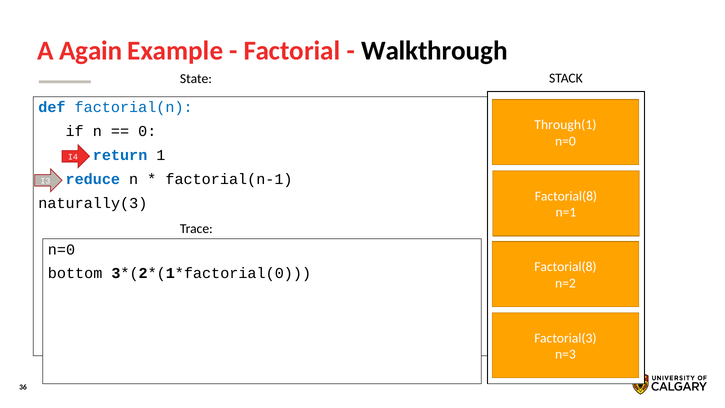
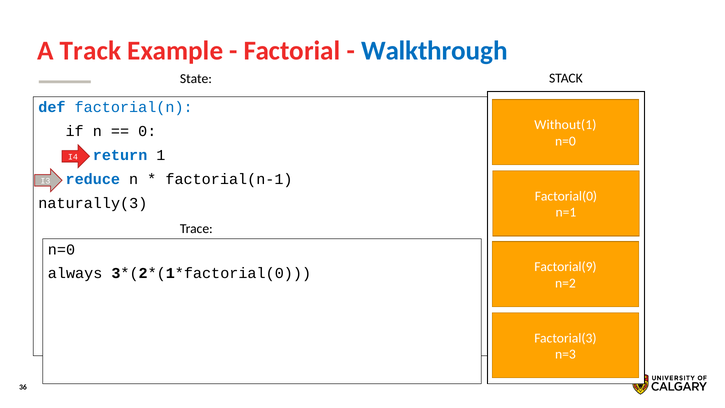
Again: Again -> Track (90, 51)
Walkthrough colour: black -> blue (434, 51)
Through(1: Through(1 -> Without(1 (565, 125)
Factorial(8: Factorial(8 -> Factorial(0 (566, 196)
Factorial(8: Factorial(8 -> Factorial(9 (565, 267)
bottom: bottom -> always (75, 273)
